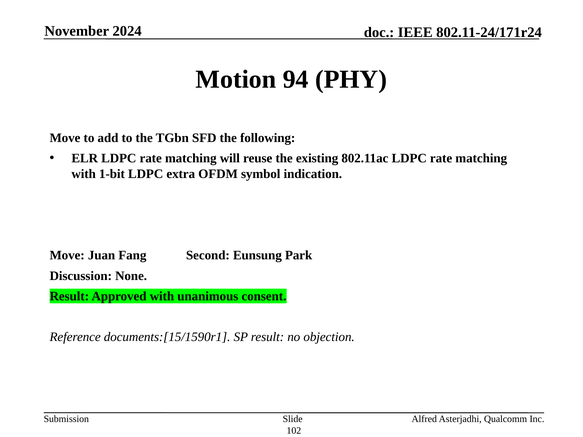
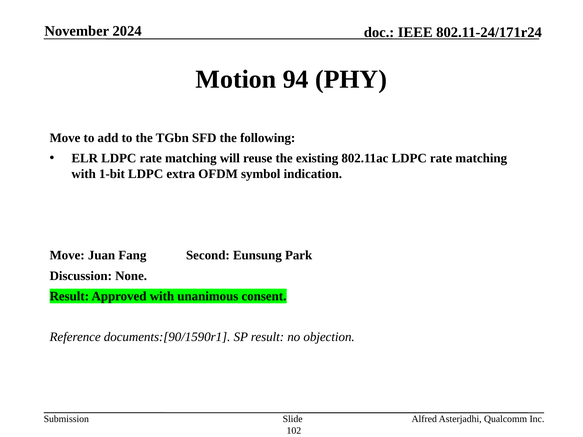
documents:[15/1590r1: documents:[15/1590r1 -> documents:[90/1590r1 (167, 337)
